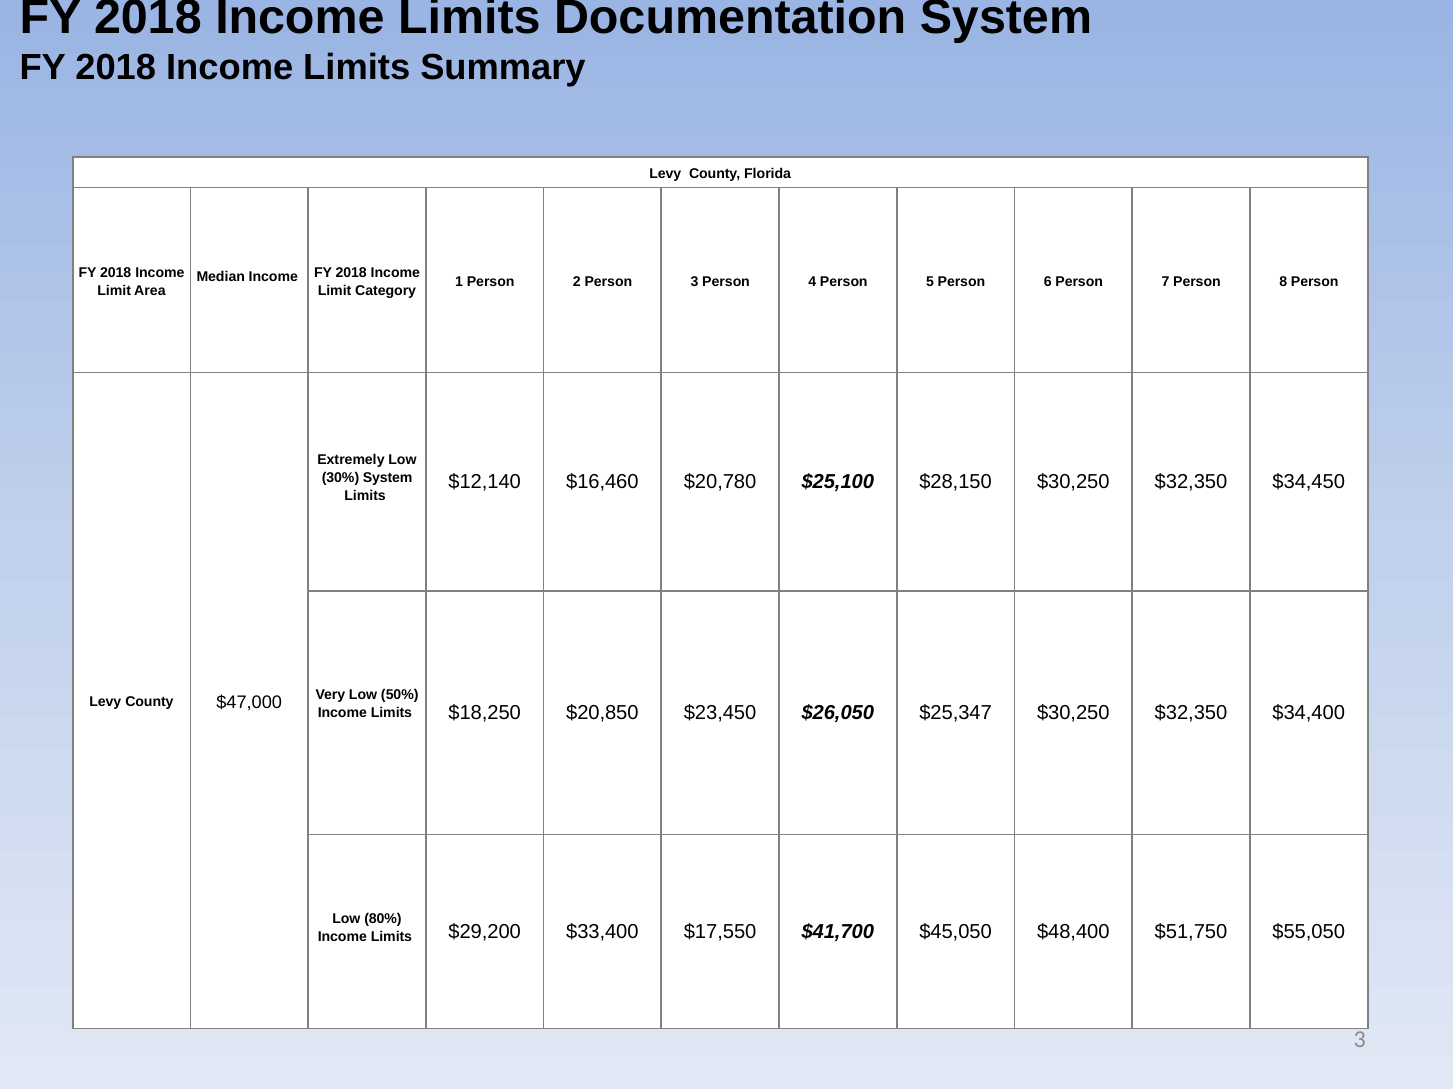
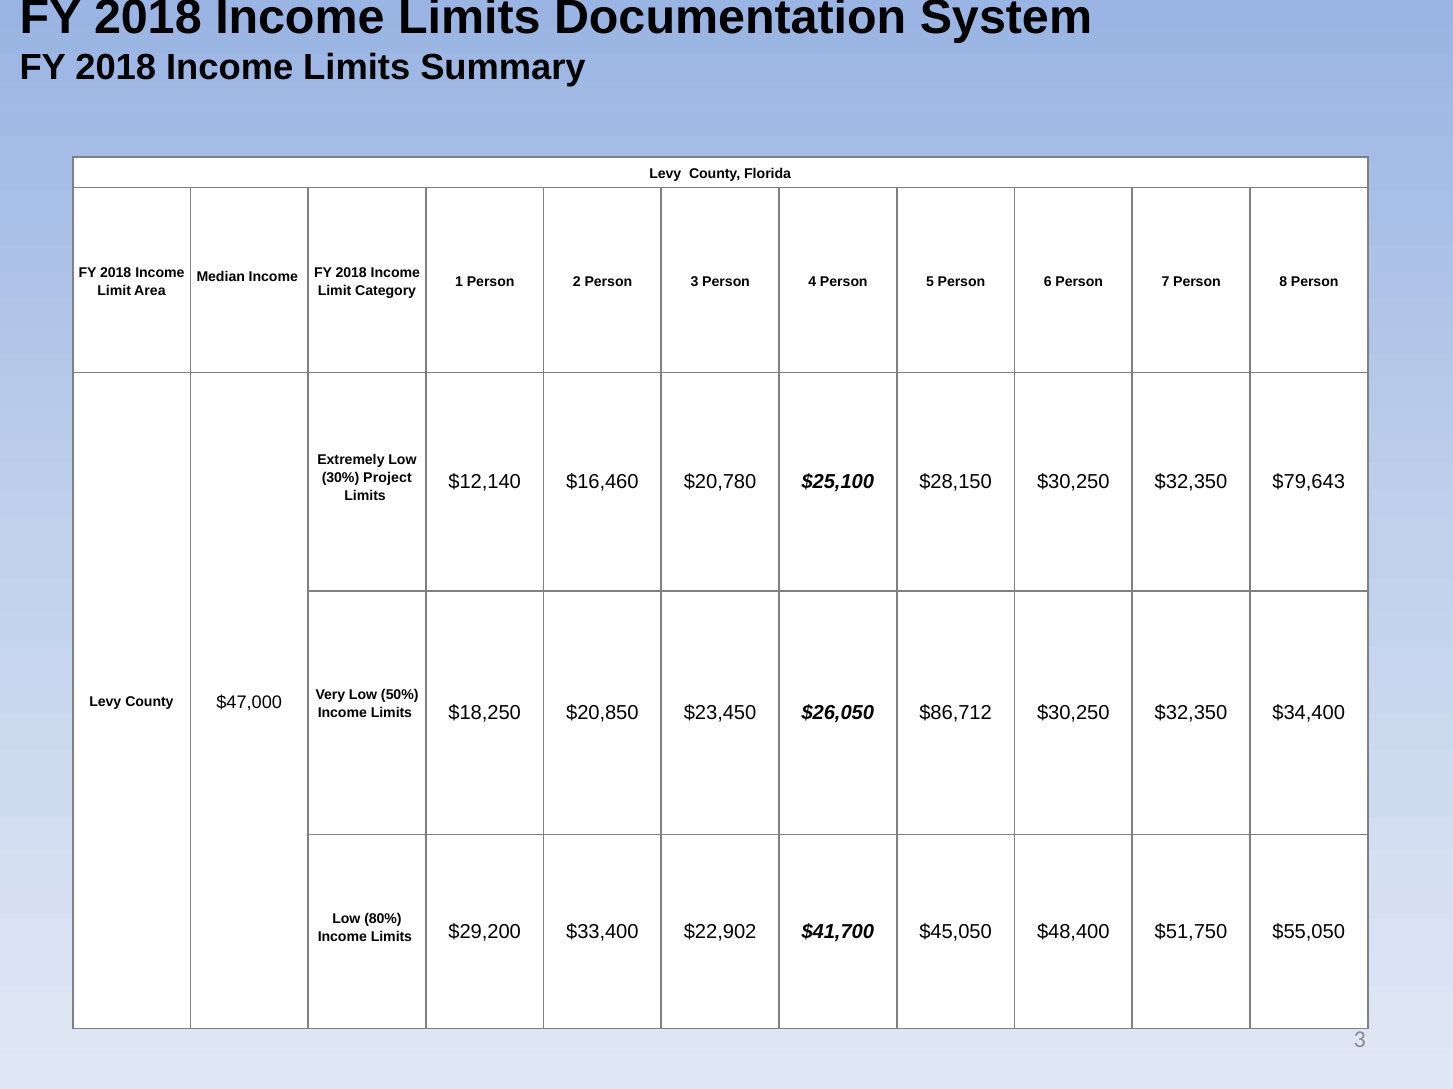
30% System: System -> Project (388, 478)
$34,450: $34,450 -> $79,643 (1309, 482)
$25,347: $25,347 -> $86,712 (956, 714)
$17,550: $17,550 -> $22,902 (720, 932)
